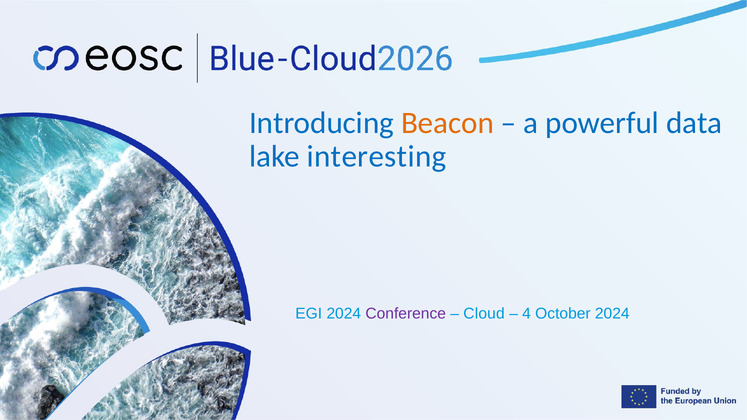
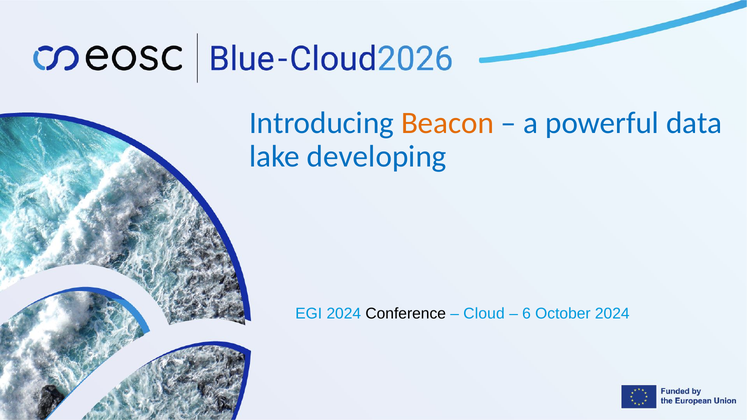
interesting: interesting -> developing (377, 157)
Conference colour: purple -> black (406, 314)
4: 4 -> 6 (527, 314)
